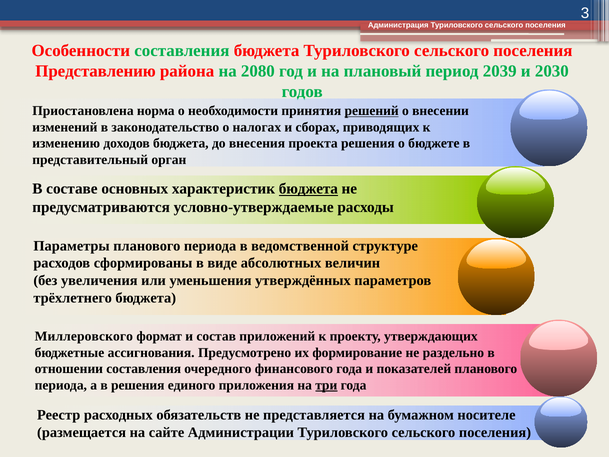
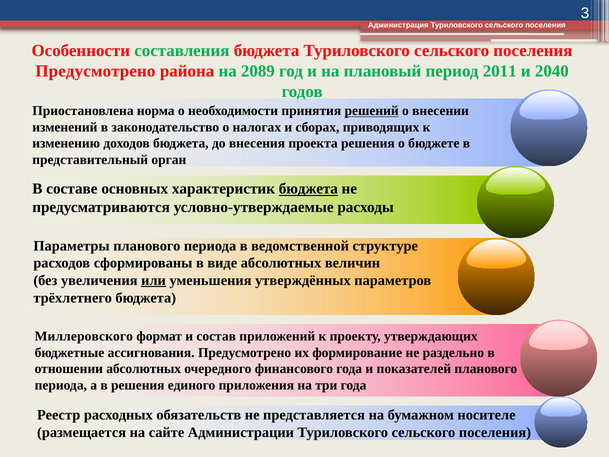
Представлению: Представлению -> Предусмотрено (95, 71)
2080: 2080 -> 2089 (258, 71)
2039: 2039 -> 2011 (500, 71)
2030: 2030 -> 2040 (552, 71)
или underline: none -> present (154, 280)
отношении составления: составления -> абсолютных (144, 369)
три underline: present -> none (326, 385)
